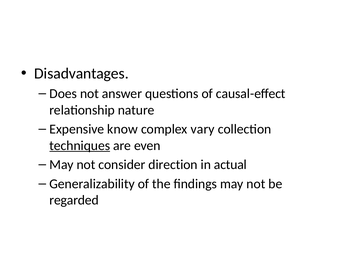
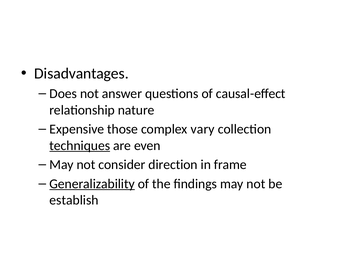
know: know -> those (123, 129)
actual: actual -> frame (230, 164)
Generalizability underline: none -> present (92, 183)
regarded: regarded -> establish (74, 200)
